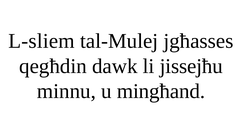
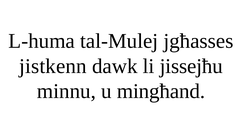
L-sliem: L-sliem -> L-huma (42, 41)
qegħdin: qegħdin -> jistkenn (53, 66)
